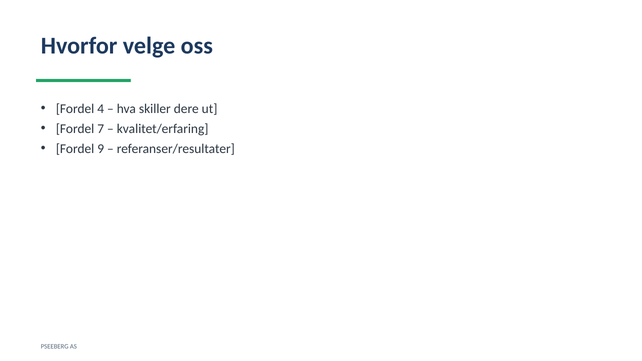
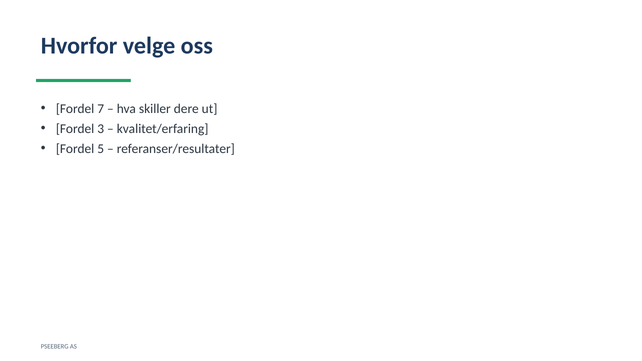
4: 4 -> 7 (101, 109)
7: 7 -> 3 (101, 129)
9: 9 -> 5 (101, 149)
